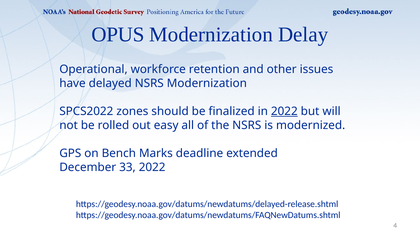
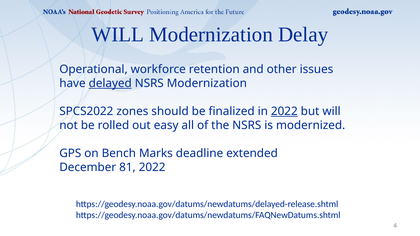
OPUS: OPUS -> WILL (118, 35)
delayed underline: none -> present (110, 83)
33: 33 -> 81 (127, 167)
